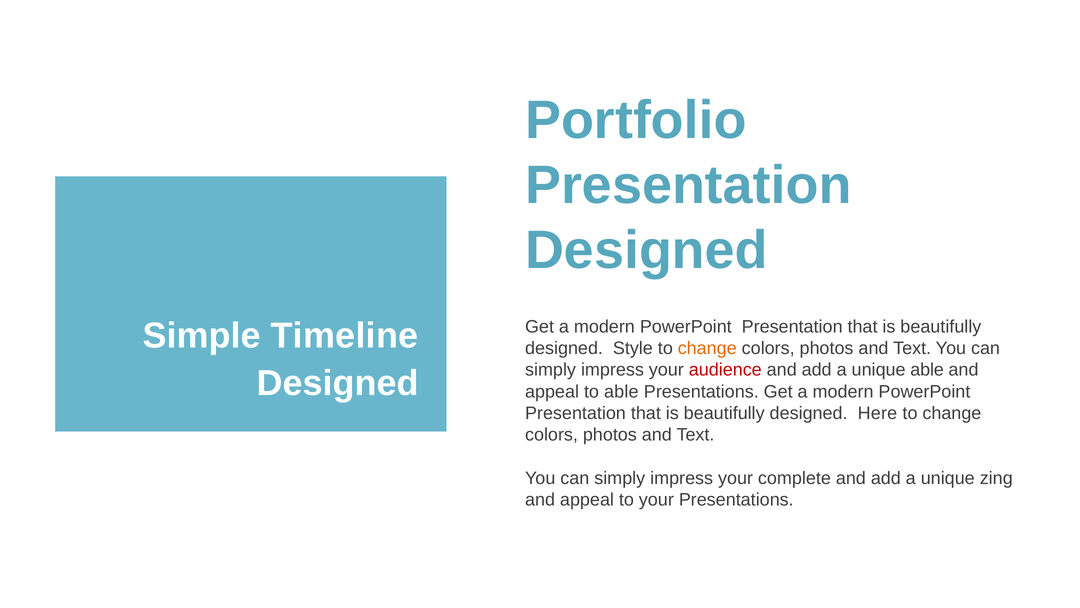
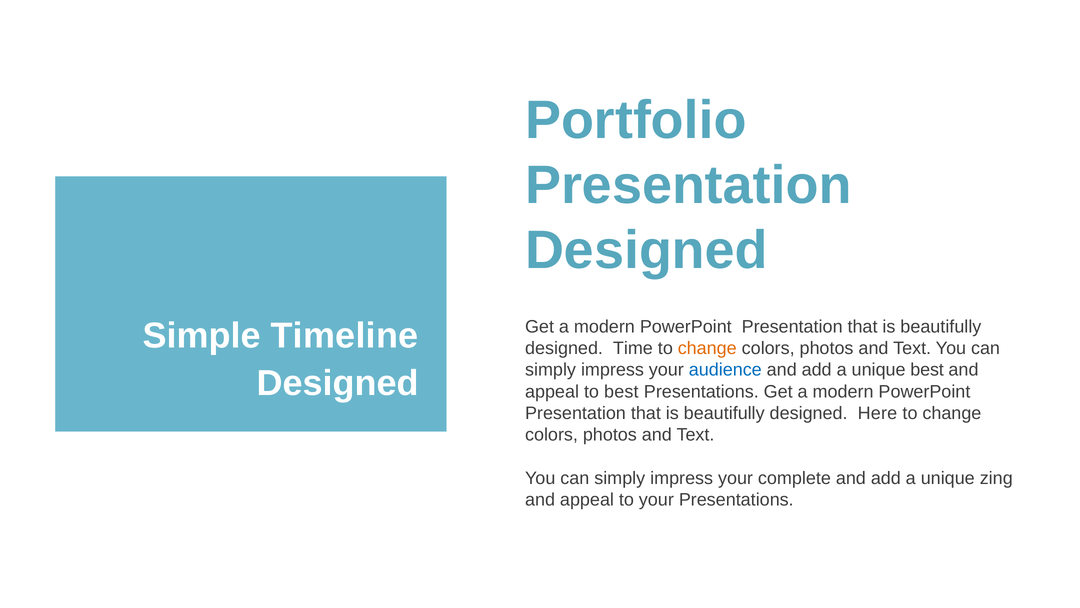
Style: Style -> Time (633, 348)
audience colour: red -> blue (725, 370)
unique able: able -> best (927, 370)
to able: able -> best (621, 391)
